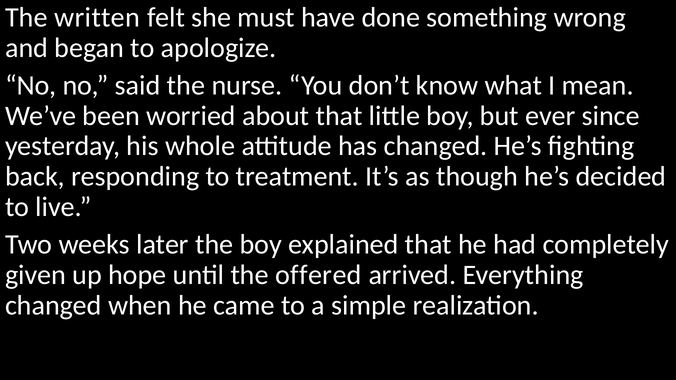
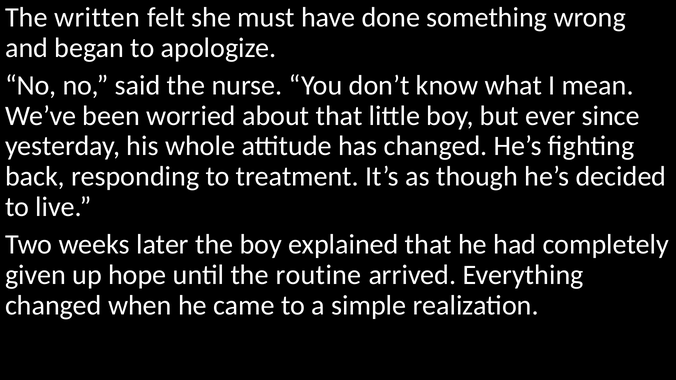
offered: offered -> routine (318, 275)
